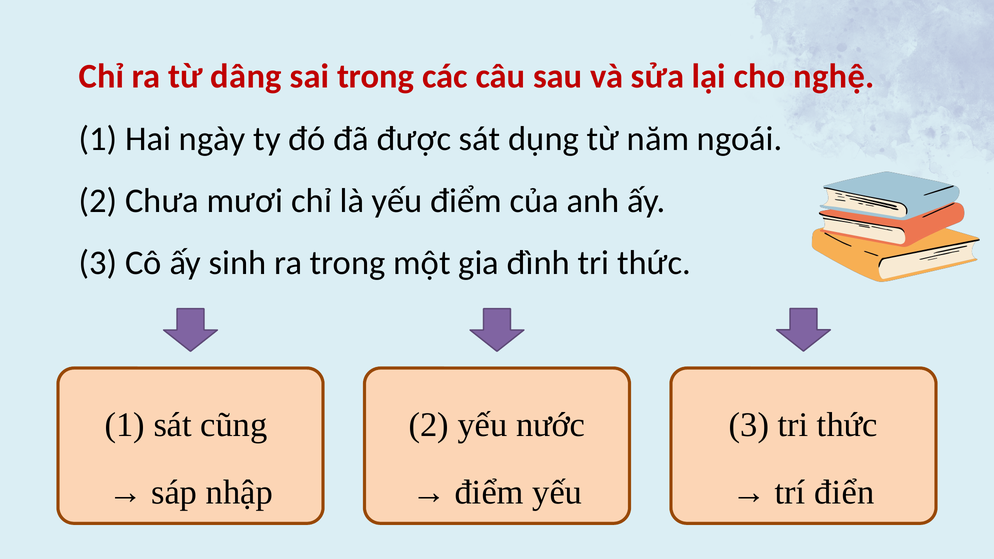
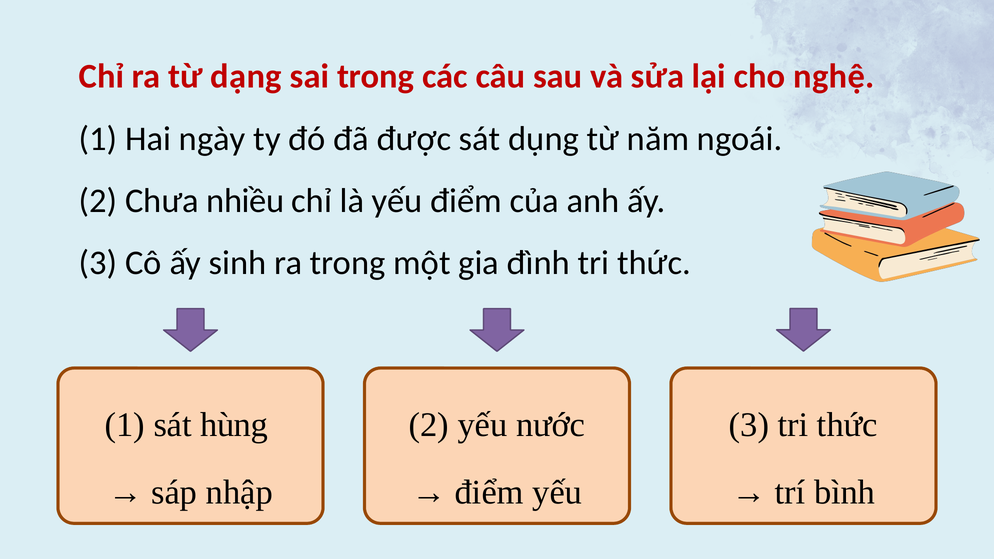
dâng: dâng -> dạng (246, 77)
mươi: mươi -> nhiều (245, 201)
cũng: cũng -> hùng (234, 425)
điển: điển -> bình (845, 492)
